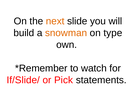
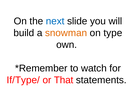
next colour: orange -> blue (55, 21)
If/Slide/: If/Slide/ -> If/Type/ (23, 80)
Pick: Pick -> That (64, 80)
